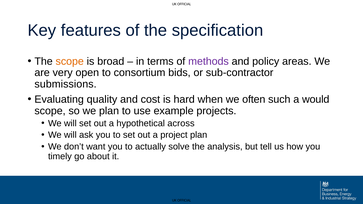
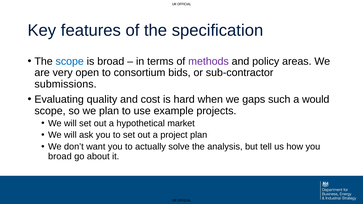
scope colour: orange -> blue (70, 61)
often: often -> gaps (254, 99)
across: across -> market (181, 123)
timely: timely -> broad (60, 157)
